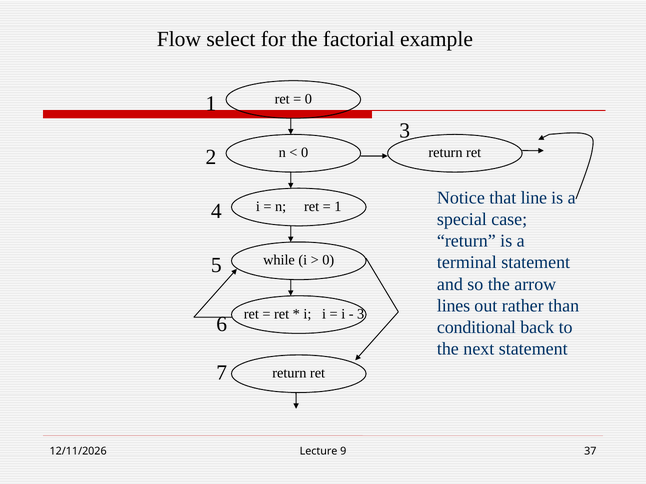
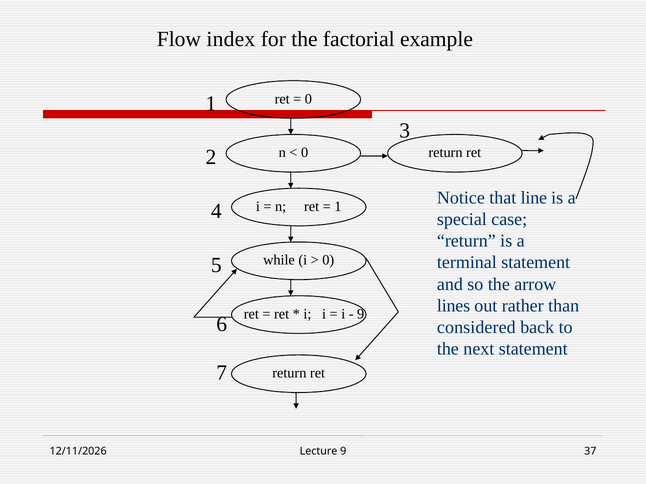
select: select -> index (231, 39)
3: 3 -> 9 (361, 314)
conditional: conditional -> considered (476, 327)
